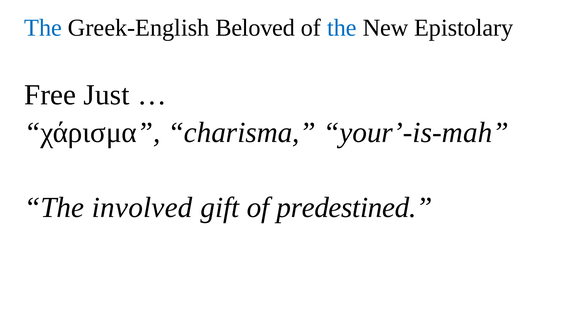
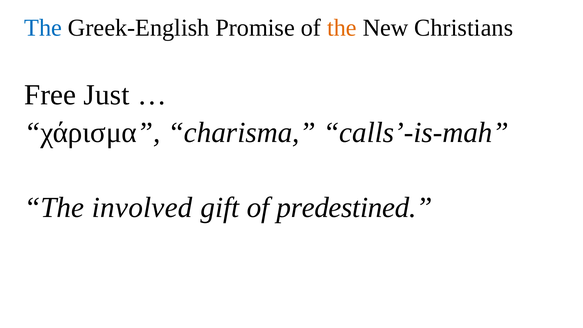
Beloved: Beloved -> Promise (255, 28)
the colour: blue -> orange (342, 28)
Epistolary: Epistolary -> Christians (464, 28)
your’-is-mah: your’-is-mah -> calls’-is-mah (416, 133)
